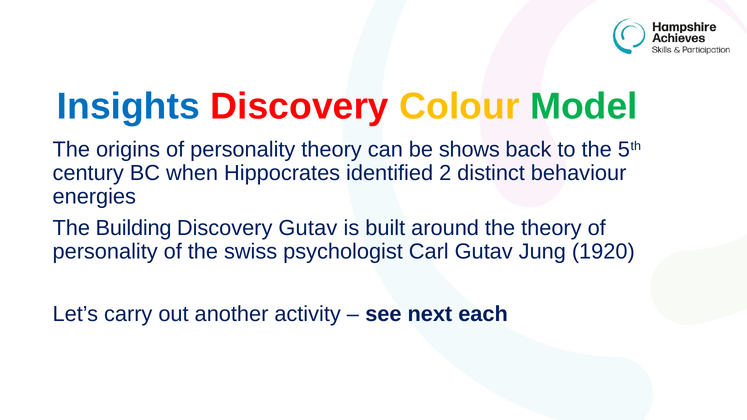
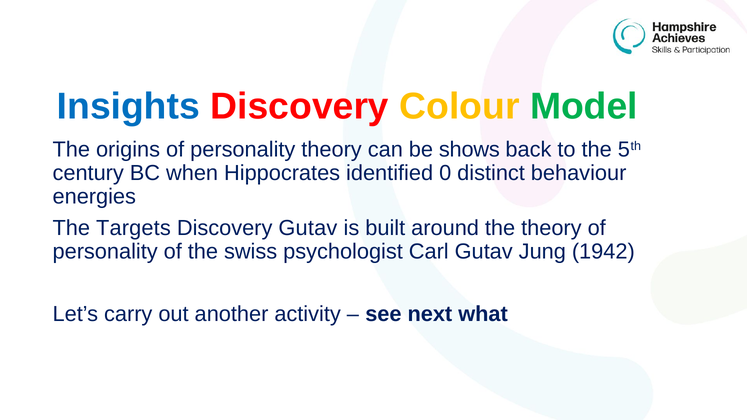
2: 2 -> 0 (445, 173)
Building: Building -> Targets (133, 228)
1920: 1920 -> 1942 (603, 251)
each: each -> what (483, 314)
